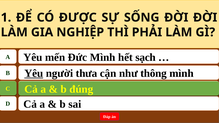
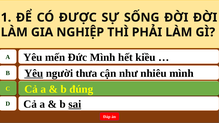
sạch: sạch -> kiều (145, 57)
thông: thông -> nhiêu (154, 73)
sai underline: none -> present (75, 104)
